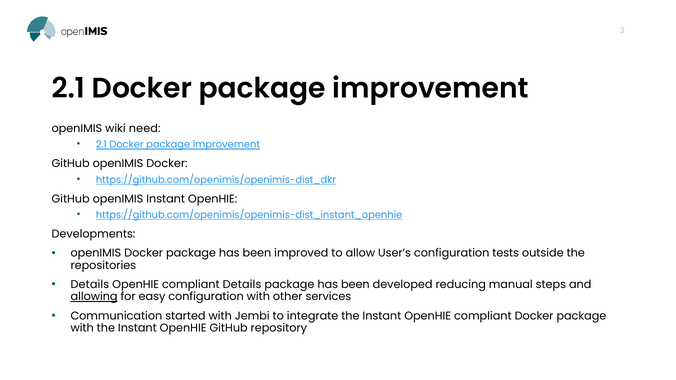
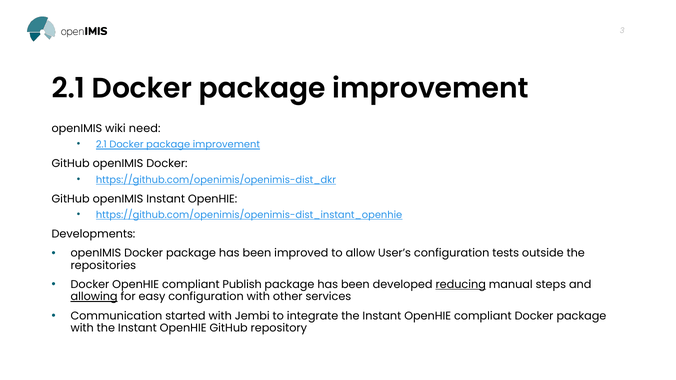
Details: Details -> Docker (90, 285)
compliant Details: Details -> Publish (242, 285)
reducing underline: none -> present (461, 285)
